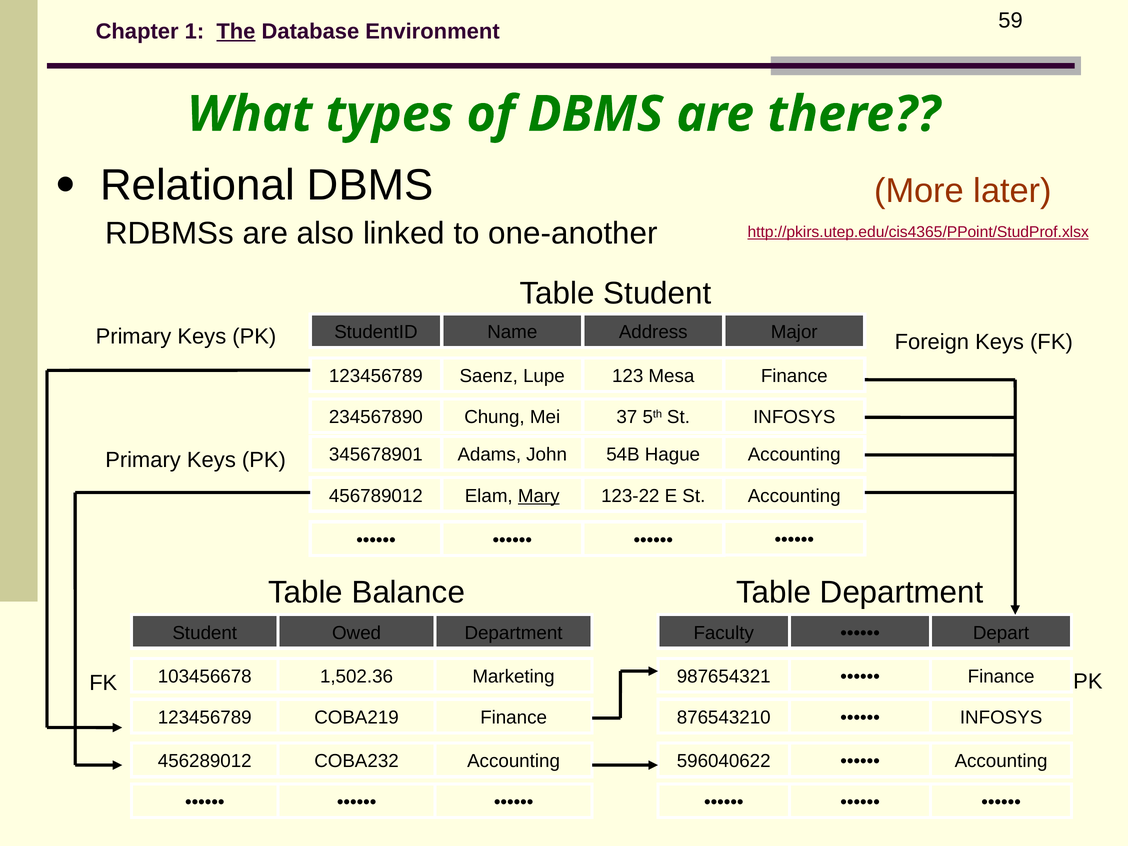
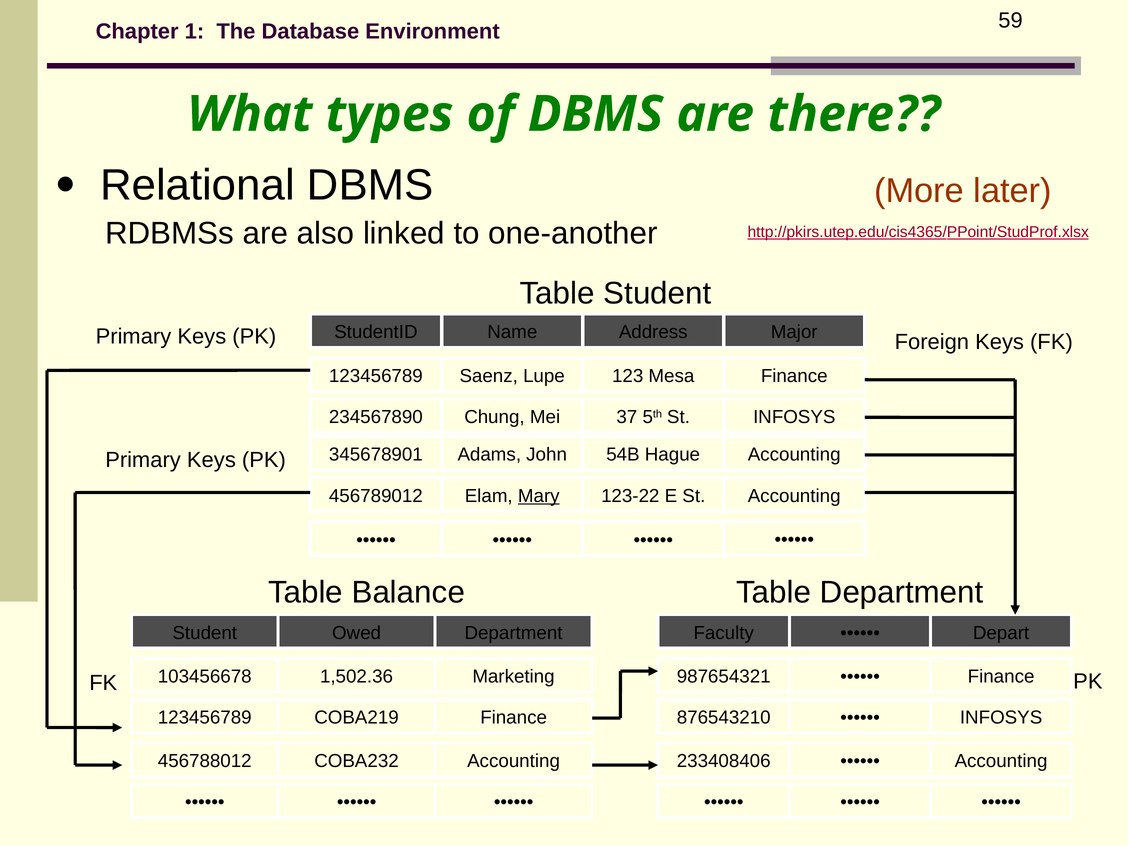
The underline: present -> none (236, 31)
456289012: 456289012 -> 456788012 (205, 761)
596040622: 596040622 -> 233408406 (724, 761)
